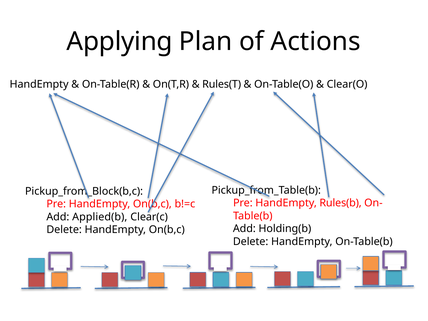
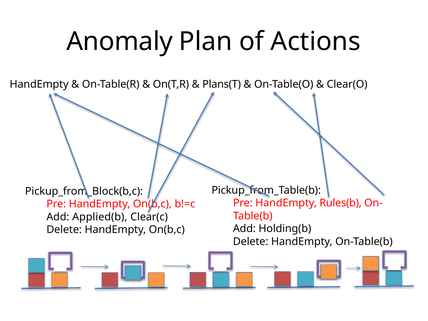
Applying: Applying -> Anomaly (120, 41)
Rules(T: Rules(T -> Plans(T (222, 84)
